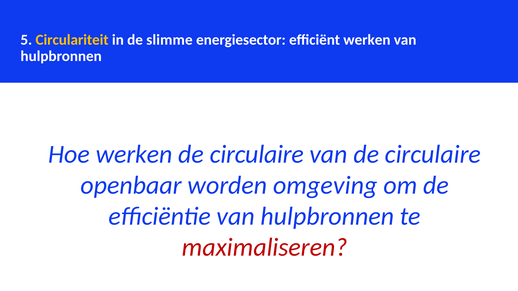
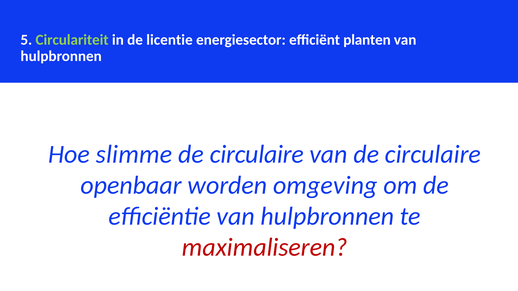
Circulariteit colour: yellow -> light green (72, 40)
slimme: slimme -> licentie (169, 40)
efficiënt werken: werken -> planten (367, 40)
Hoe werken: werken -> slimme (134, 154)
